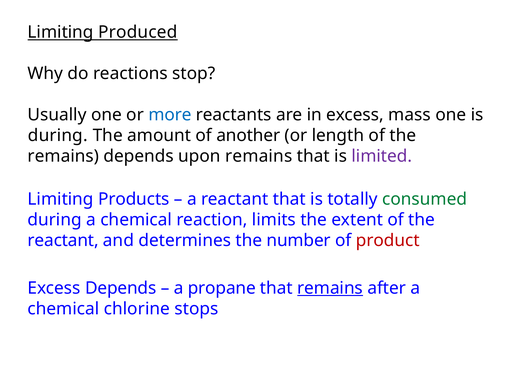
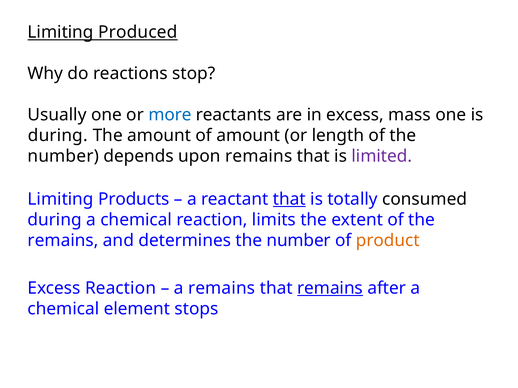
of another: another -> amount (248, 136)
remains: remains -> number (63, 156)
that underline: none -> present (289, 199)
consumed colour: green -> black (425, 199)
reactant: reactant -> remains (63, 241)
product colour: red -> orange (388, 241)
Excess Depends: Depends -> Reaction (121, 289)
a propane: propane -> remains (222, 289)
chlorine: chlorine -> element (137, 309)
